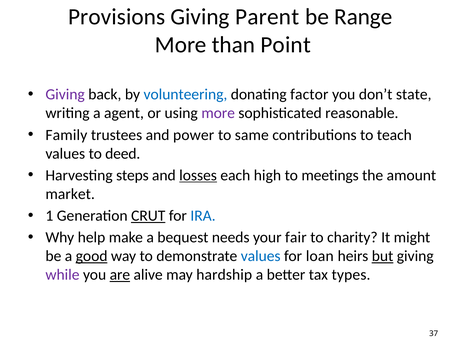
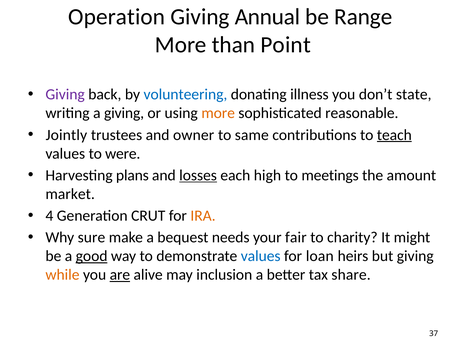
Provisions: Provisions -> Operation (117, 17)
Parent: Parent -> Annual (267, 17)
factor: factor -> illness (309, 94)
a agent: agent -> giving (124, 113)
more colour: purple -> orange (218, 113)
Family: Family -> Jointly (66, 135)
power: power -> owner (194, 135)
teach underline: none -> present (394, 135)
deed: deed -> were (123, 153)
steps: steps -> plans (132, 175)
1: 1 -> 4 (49, 215)
CRUT underline: present -> none (148, 215)
IRA colour: blue -> orange (203, 215)
help: help -> sure (91, 237)
but underline: present -> none (383, 256)
while colour: purple -> orange (62, 274)
hardship: hardship -> inclusion (224, 274)
types: types -> share (351, 274)
